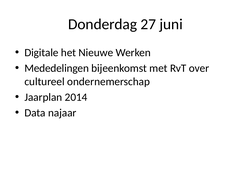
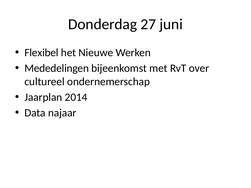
Digitale: Digitale -> Flexibel (41, 53)
